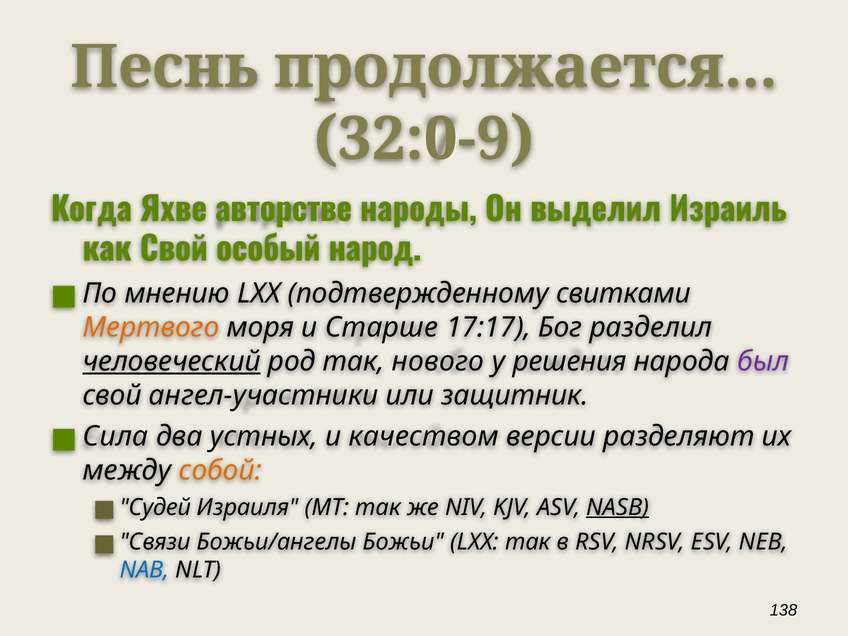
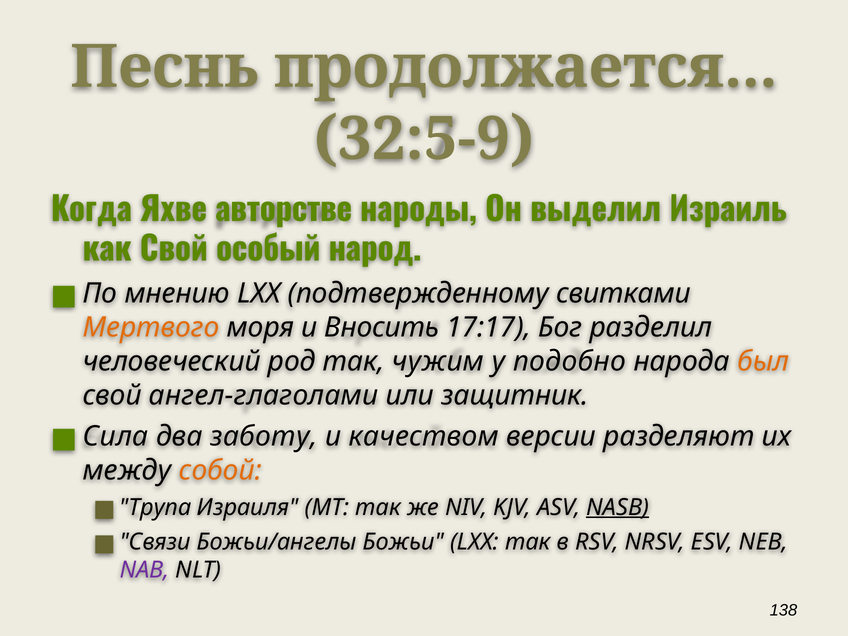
32:0-9: 32:0-9 -> 32:5-9 (424, 139)
Старше: Старше -> Вносить (382, 327)
человеческий underline: present -> none (172, 361)
нового: нового -> чужим (438, 361)
решения: решения -> подобно (569, 361)
был colour: purple -> orange (763, 361)
ангел-участники: ангел-участники -> ангел-глаголами (264, 395)
устных: устных -> заботу (264, 436)
Судей: Судей -> Трупа (155, 507)
NAB colour: blue -> purple (145, 570)
